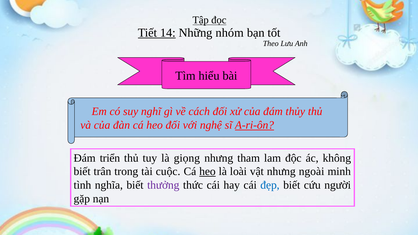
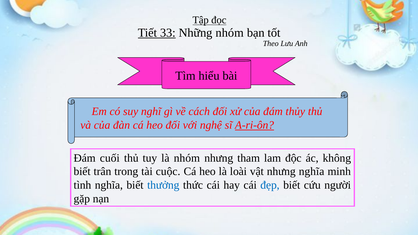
14: 14 -> 33 (168, 33)
triển: triển -> cuối (110, 158)
là giọng: giọng -> nhóm (187, 158)
heo underline: present -> none (207, 172)
nhưng ngoài: ngoài -> nghĩa (312, 172)
thưởng colour: purple -> blue (163, 185)
